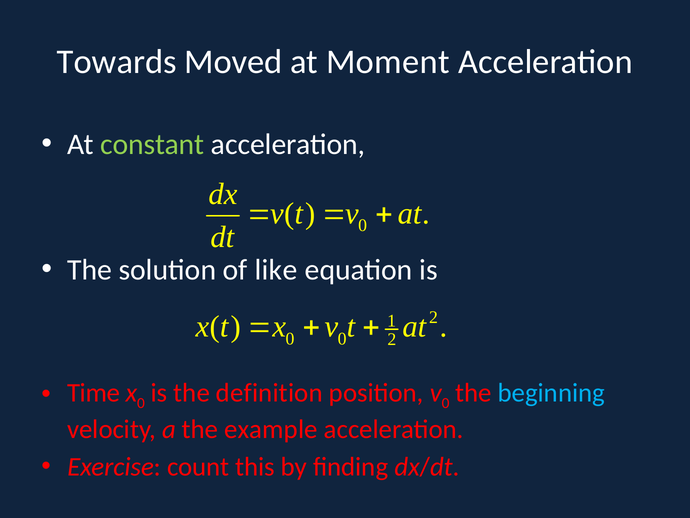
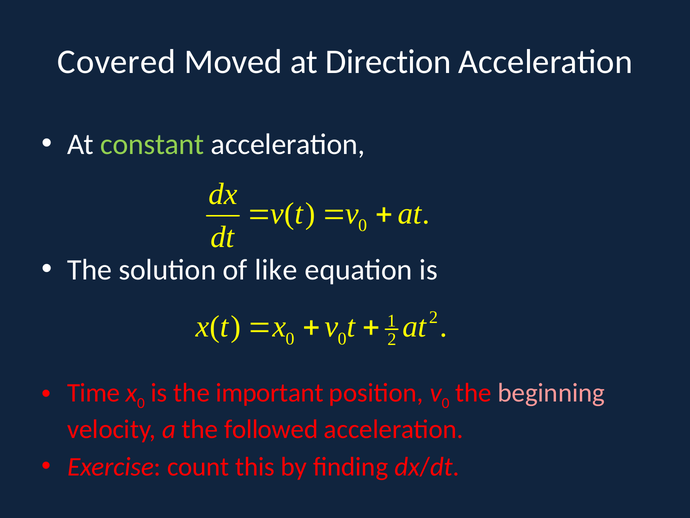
Towards: Towards -> Covered (117, 62)
Moment: Moment -> Direction (388, 62)
definition: definition -> important (270, 392)
beginning colour: light blue -> pink (551, 392)
example: example -> followed (271, 429)
